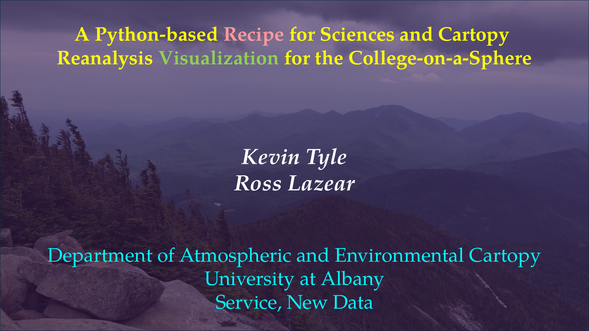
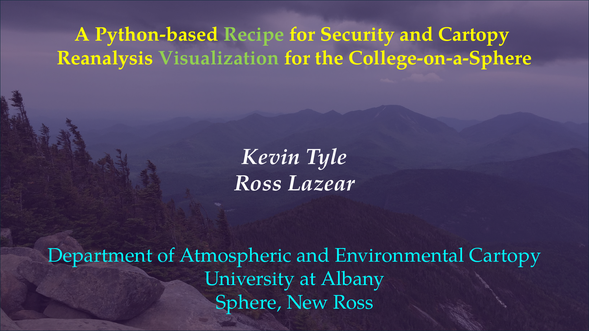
Recipe colour: pink -> light green (254, 35)
Sciences: Sciences -> Security (357, 35)
Service: Service -> Sphere (249, 303)
New Data: Data -> Ross (353, 303)
